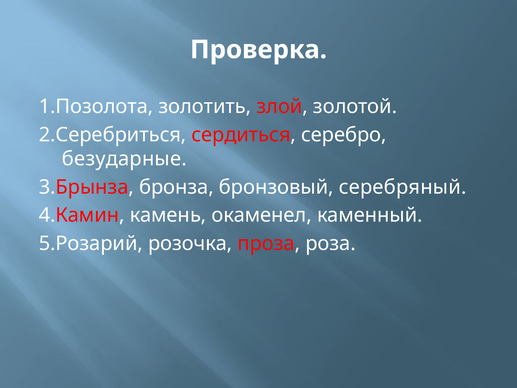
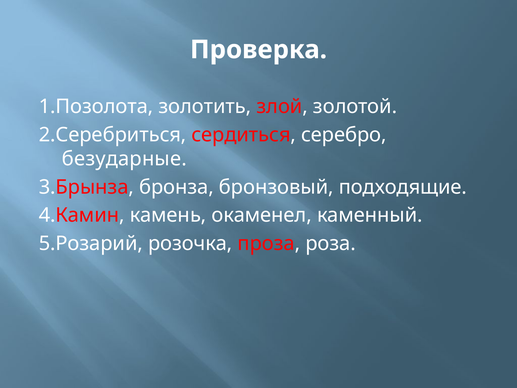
серебряный: серебряный -> подходящие (403, 187)
